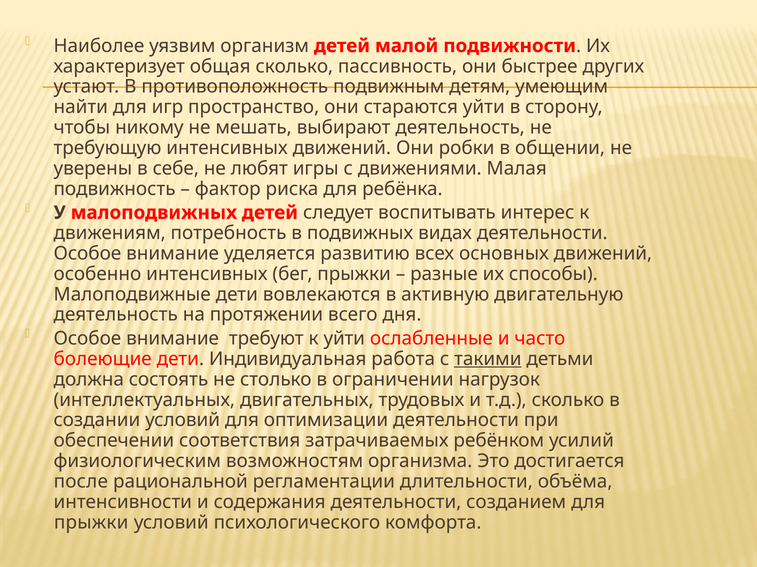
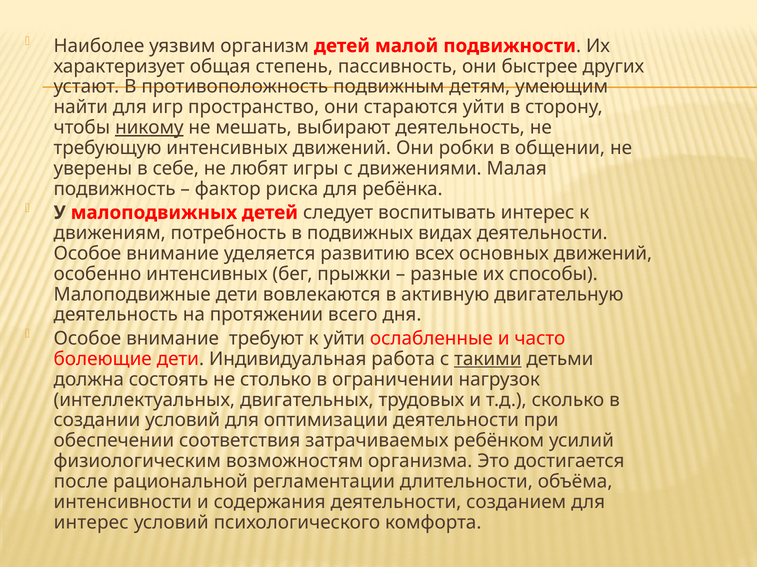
общая сколько: сколько -> степень (294, 66)
никому underline: none -> present (149, 128)
прыжки: прыжки -> интерес (91, 523)
